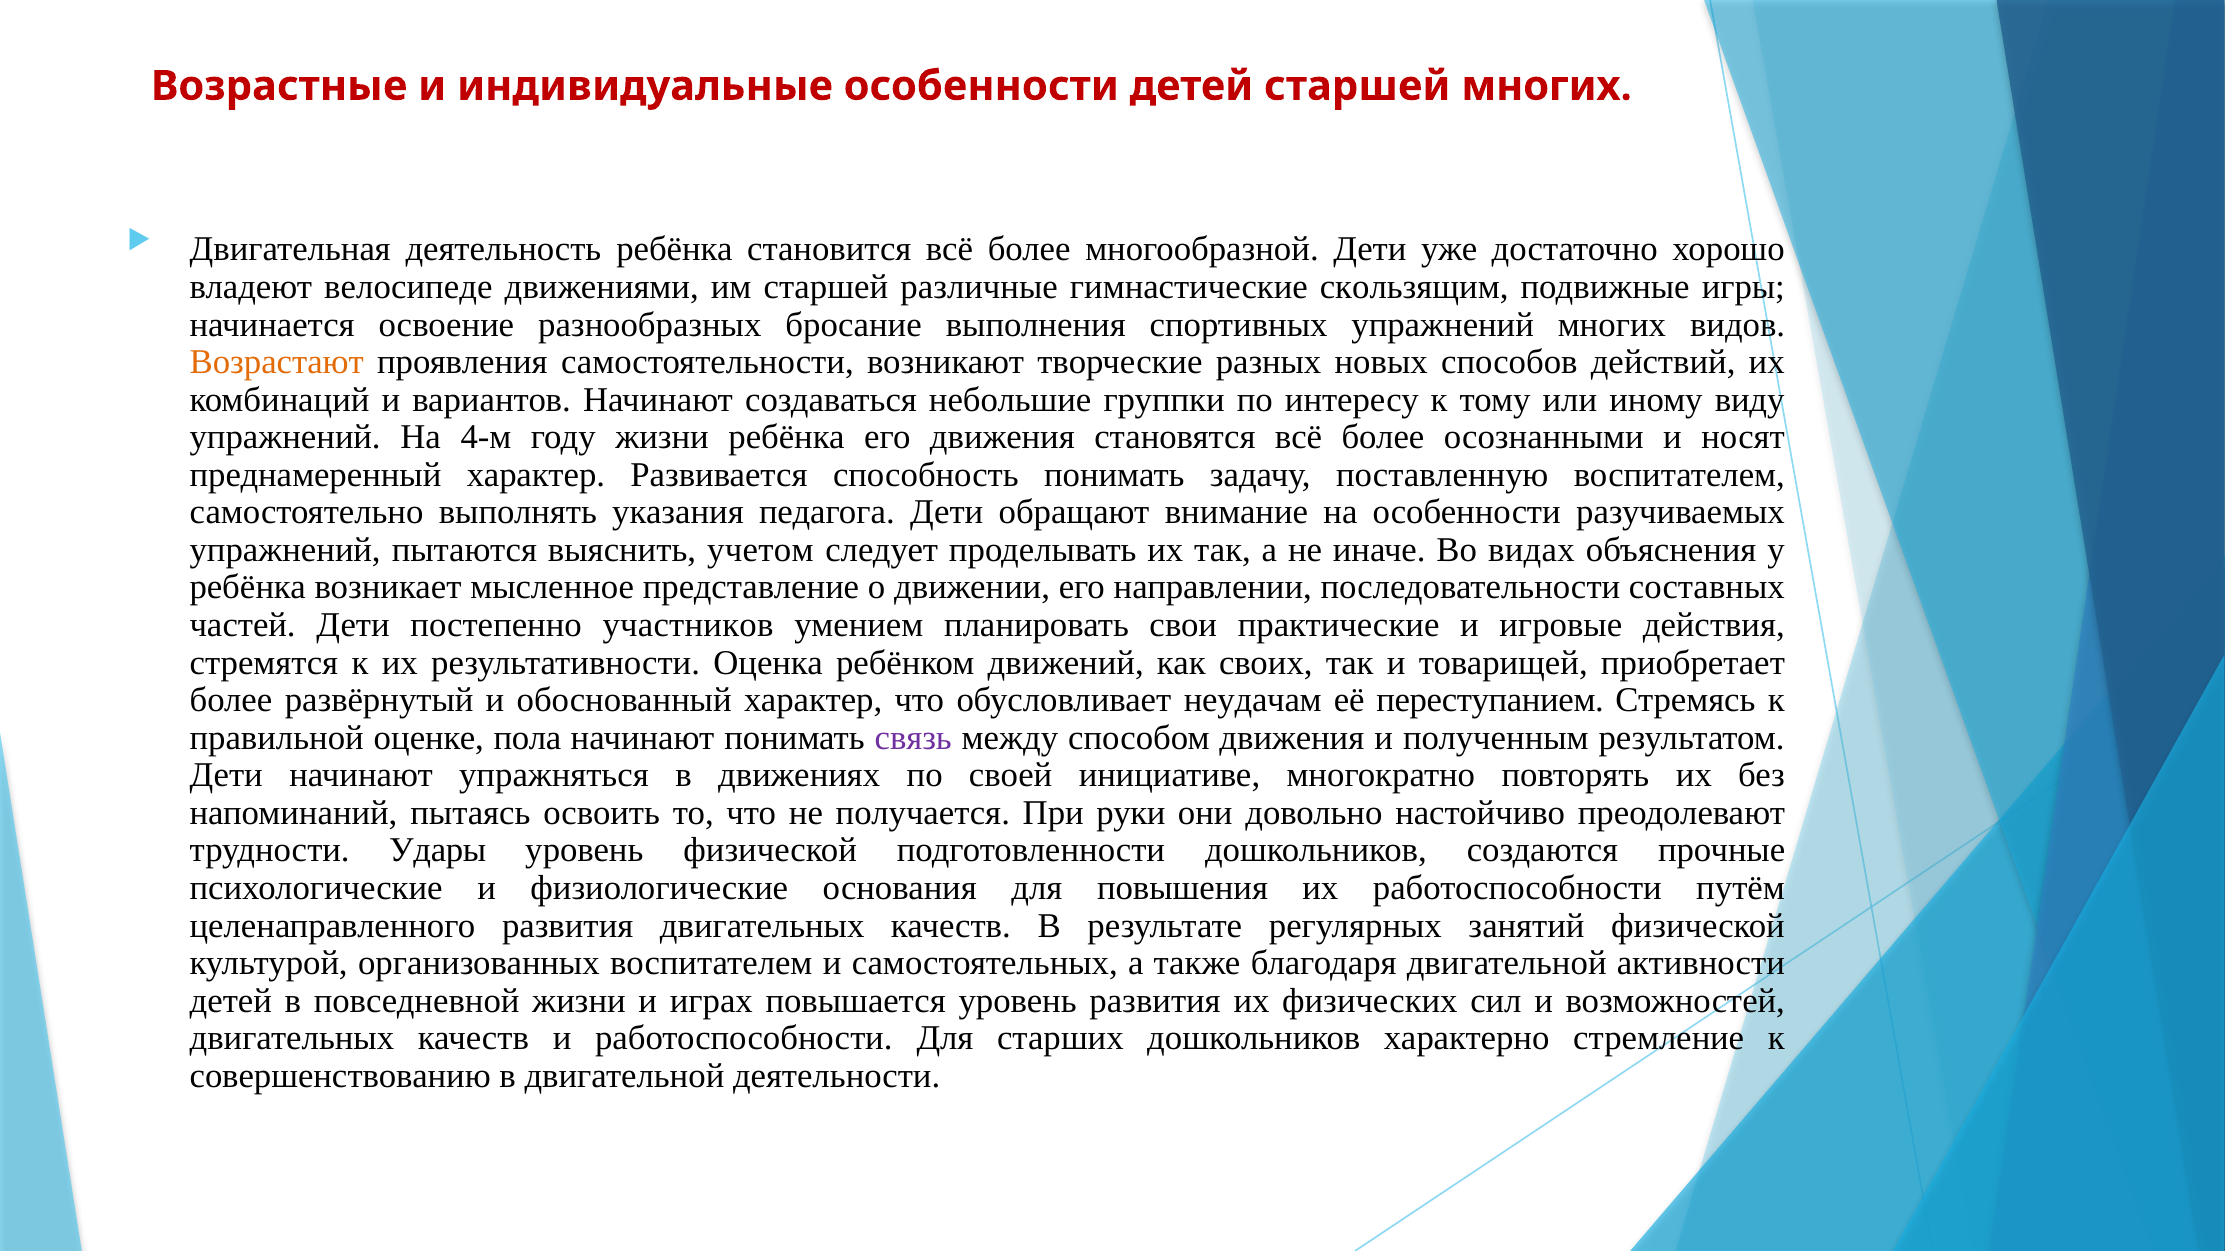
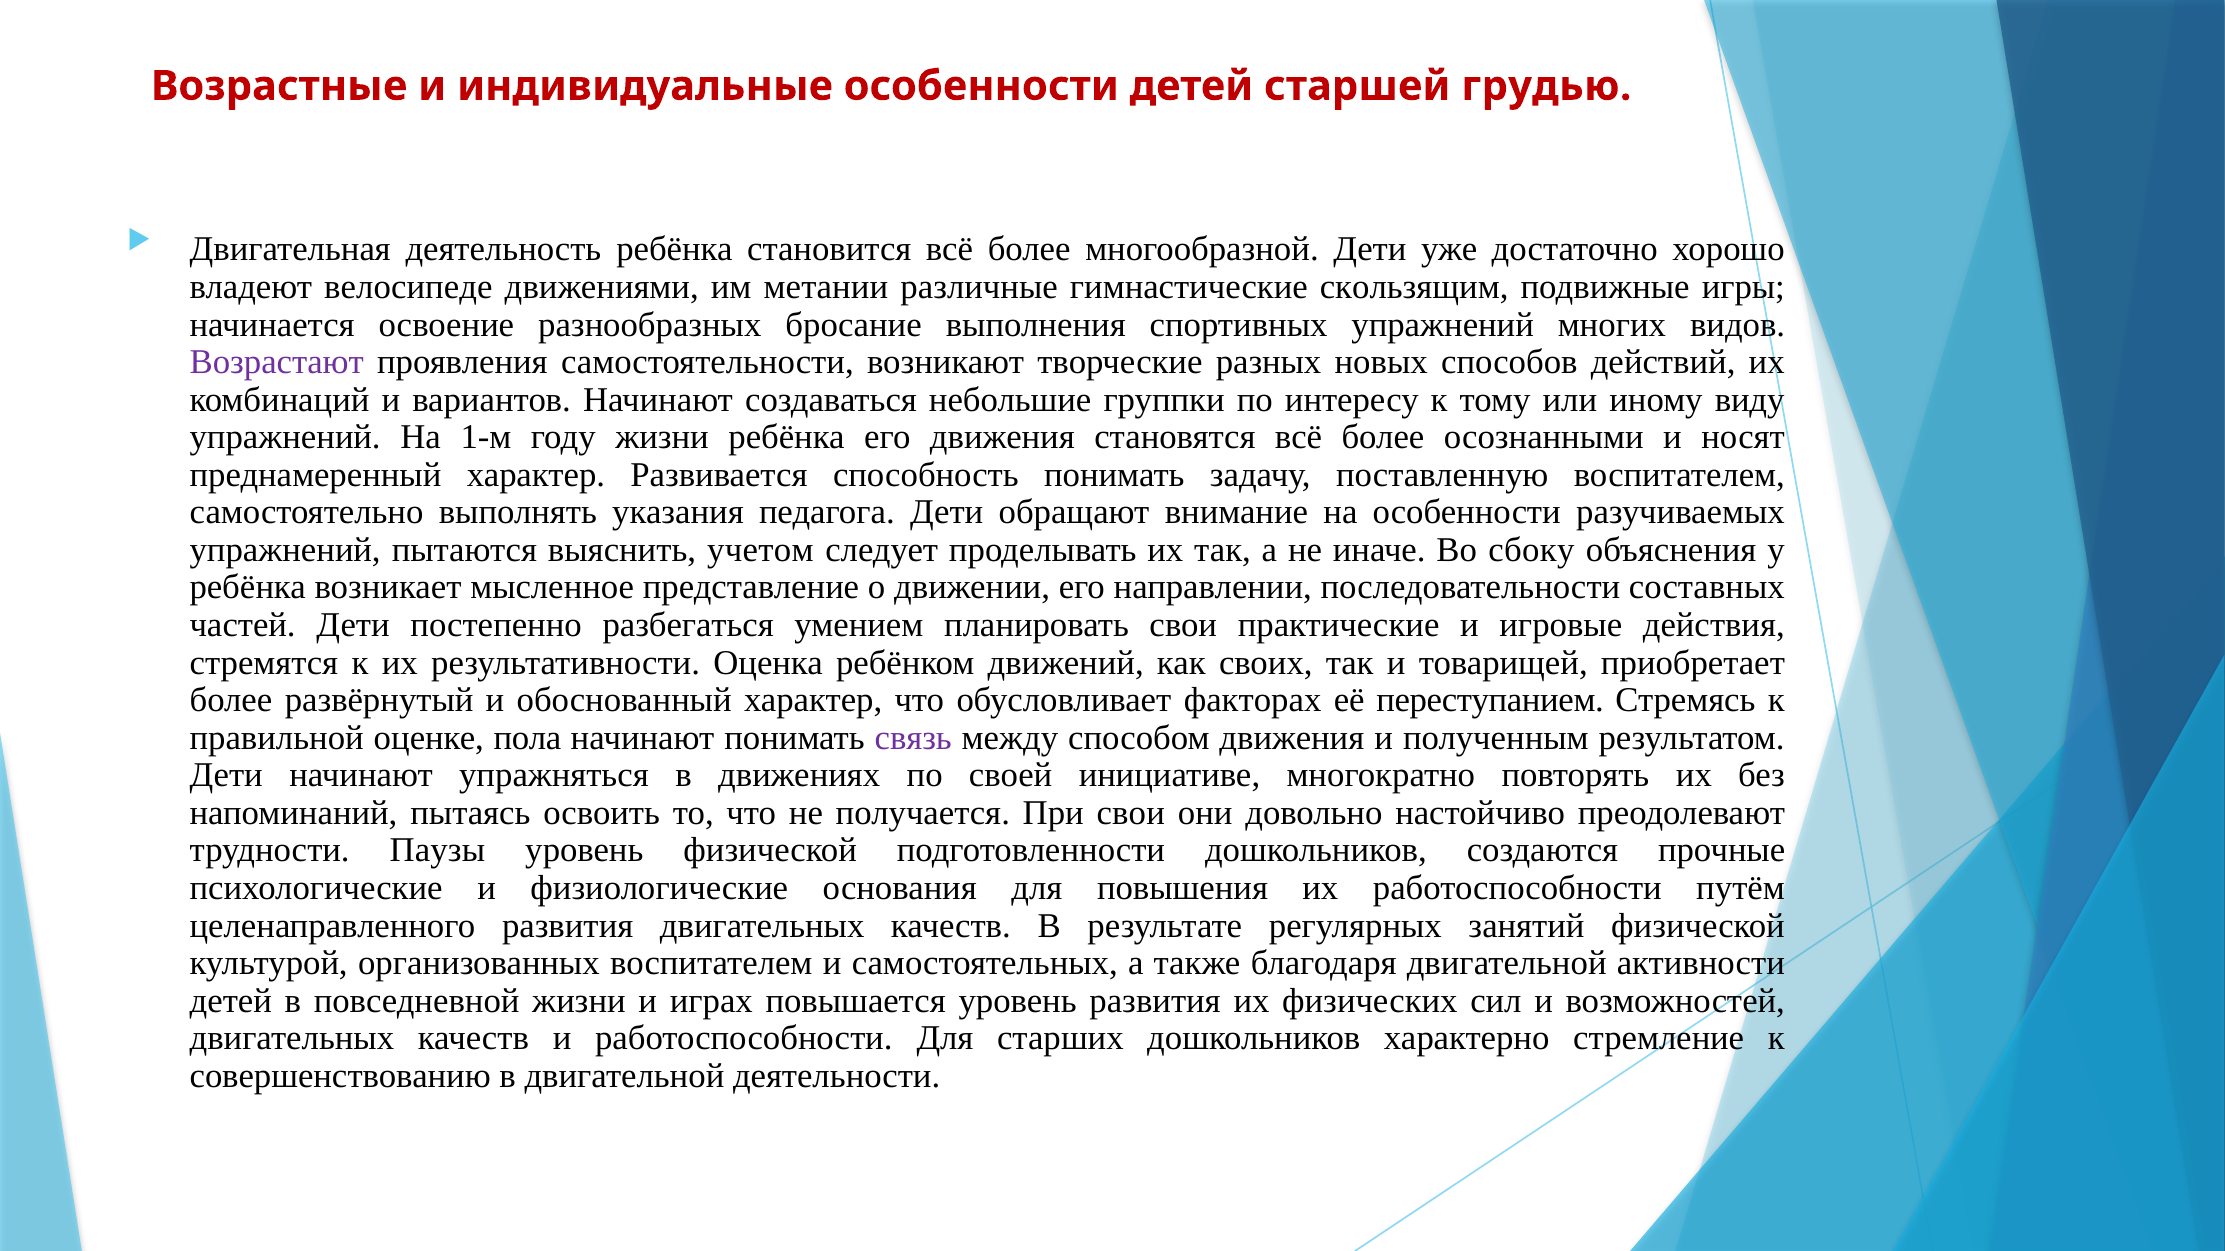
старшей многих: многих -> грудью (1546, 86)
им старшей: старшей -> метании (826, 287)
Возрастают colour: orange -> purple (277, 362)
4-м: 4-м -> 1-м (486, 437)
видах: видах -> сбоку (1531, 550)
участников: участников -> разбегаться (688, 625)
неудачам: неудачам -> факторах (1253, 701)
При руки: руки -> свои (1131, 813)
Удары: Удары -> Паузы (437, 851)
